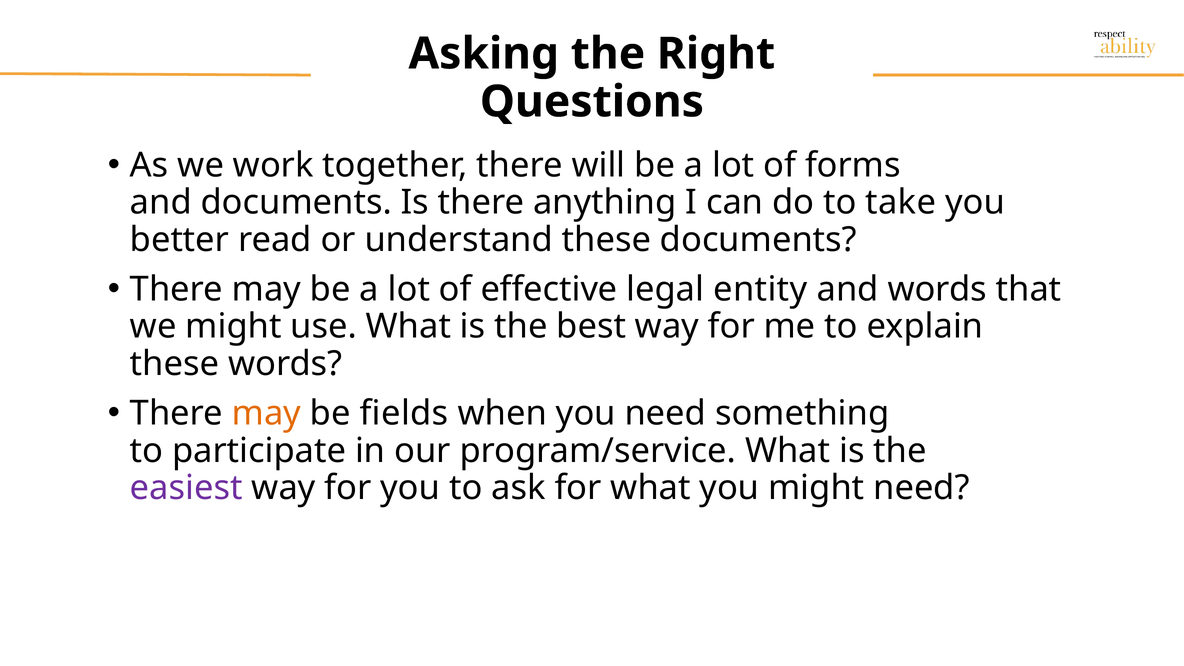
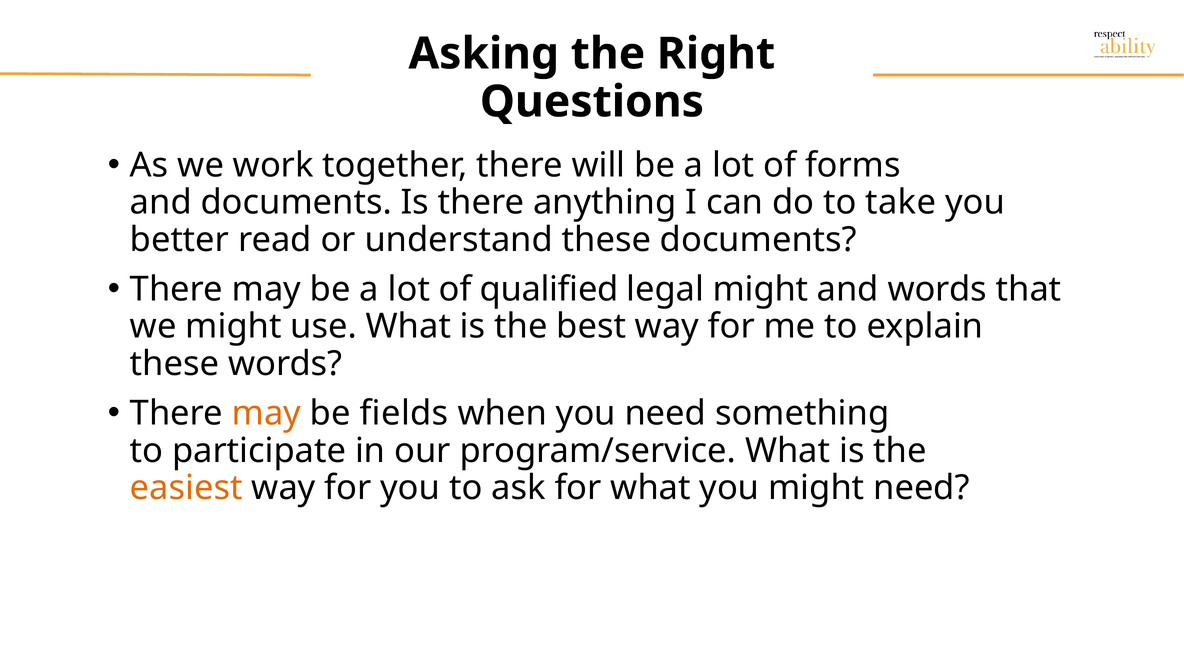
effective: effective -> qualified (549, 289)
legal entity: entity -> might (761, 289)
easiest colour: purple -> orange (186, 488)
